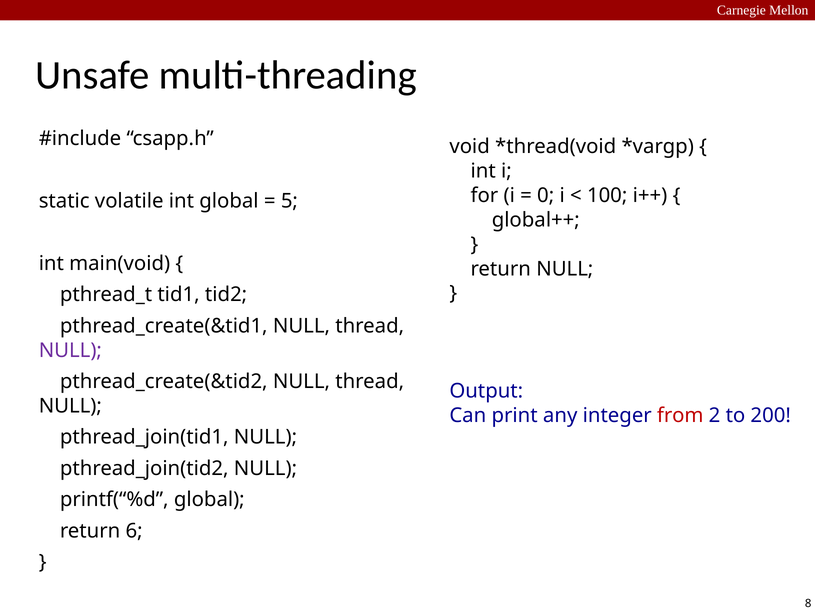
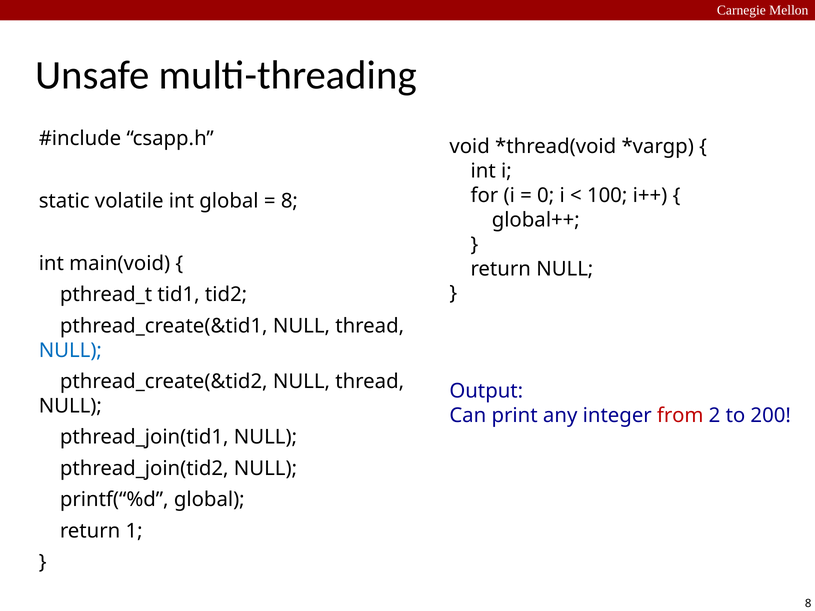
5: 5 -> 8 (289, 201)
NULL colour: purple -> blue (70, 350)
6: 6 -> 1 (134, 531)
